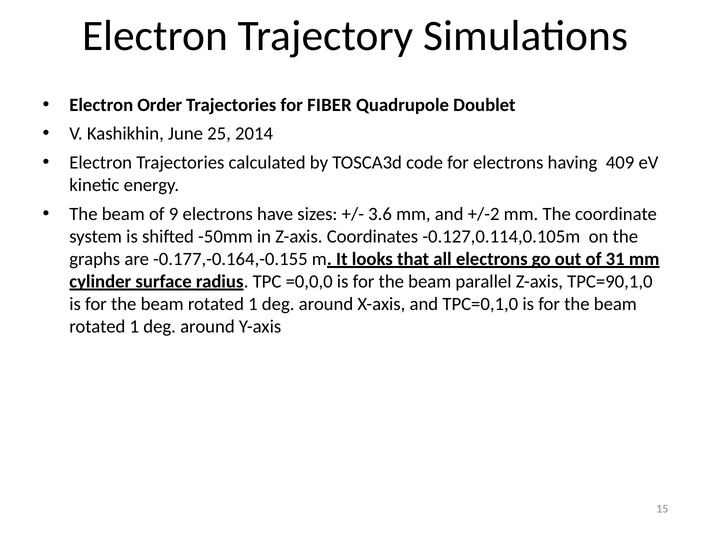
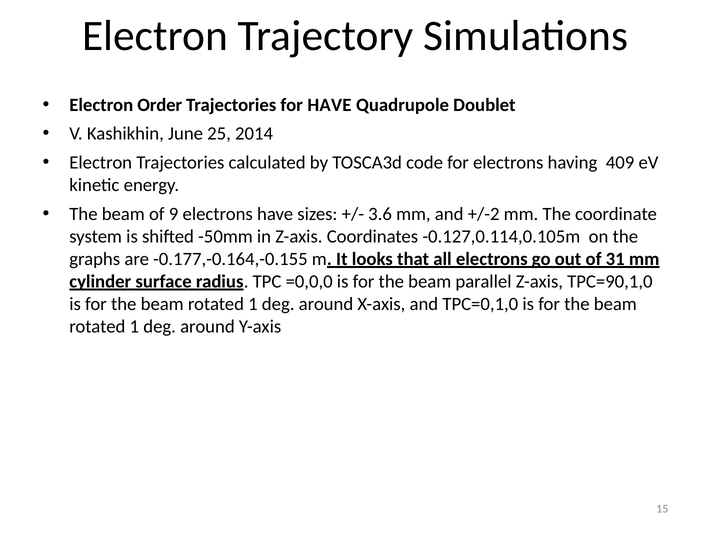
for FIBER: FIBER -> HAVE (329, 105)
